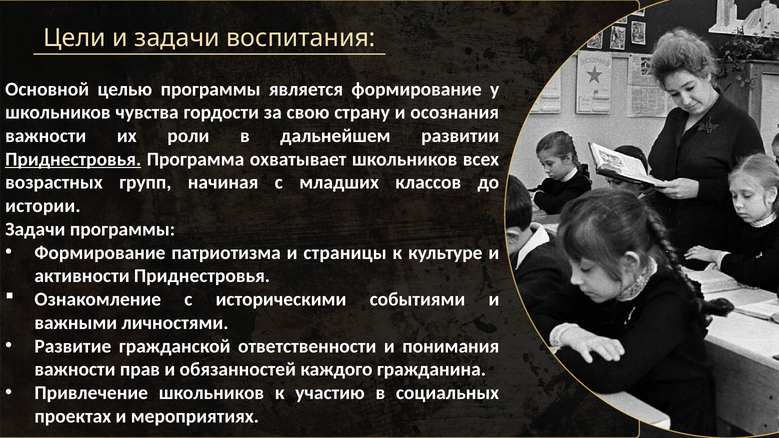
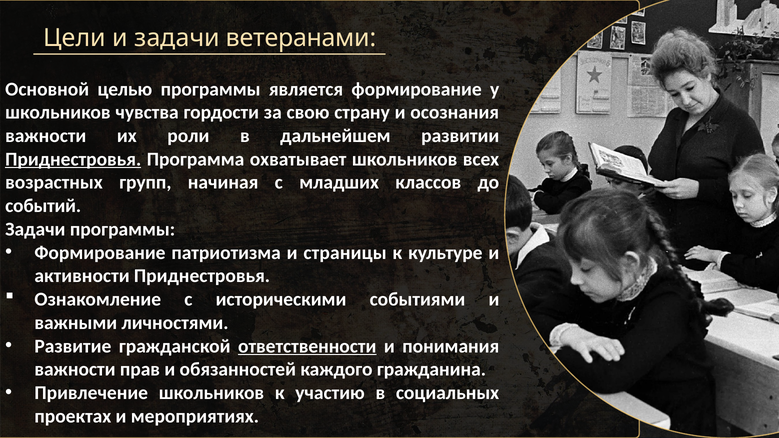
воспитания: воспитания -> ветеранами (301, 38)
истории: истории -> событий (43, 206)
ответственности underline: none -> present (307, 346)
